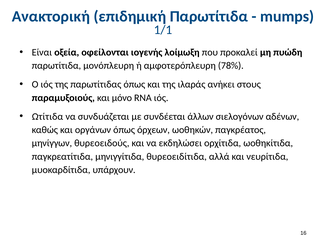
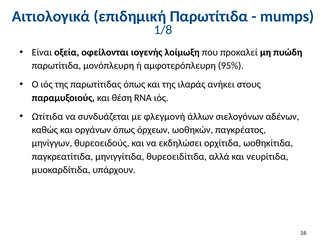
Ανακτορική: Ανακτορική -> Αιτιολογικά (51, 16)
1/1: 1/1 -> 1/8 (163, 30)
78%: 78% -> 95% (231, 66)
μόνο: μόνο -> θέση (122, 98)
συνδέεται: συνδέεται -> φλεγμονή (164, 117)
